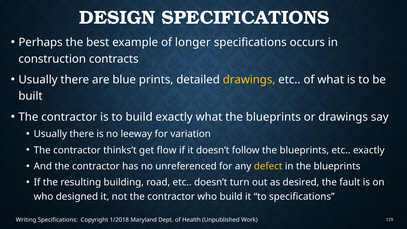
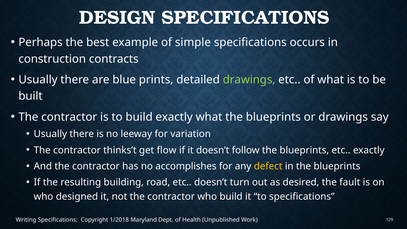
longer: longer -> simple (193, 42)
drawings colour: yellow -> light green (249, 80)
unreferenced: unreferenced -> accomplishes (186, 166)
